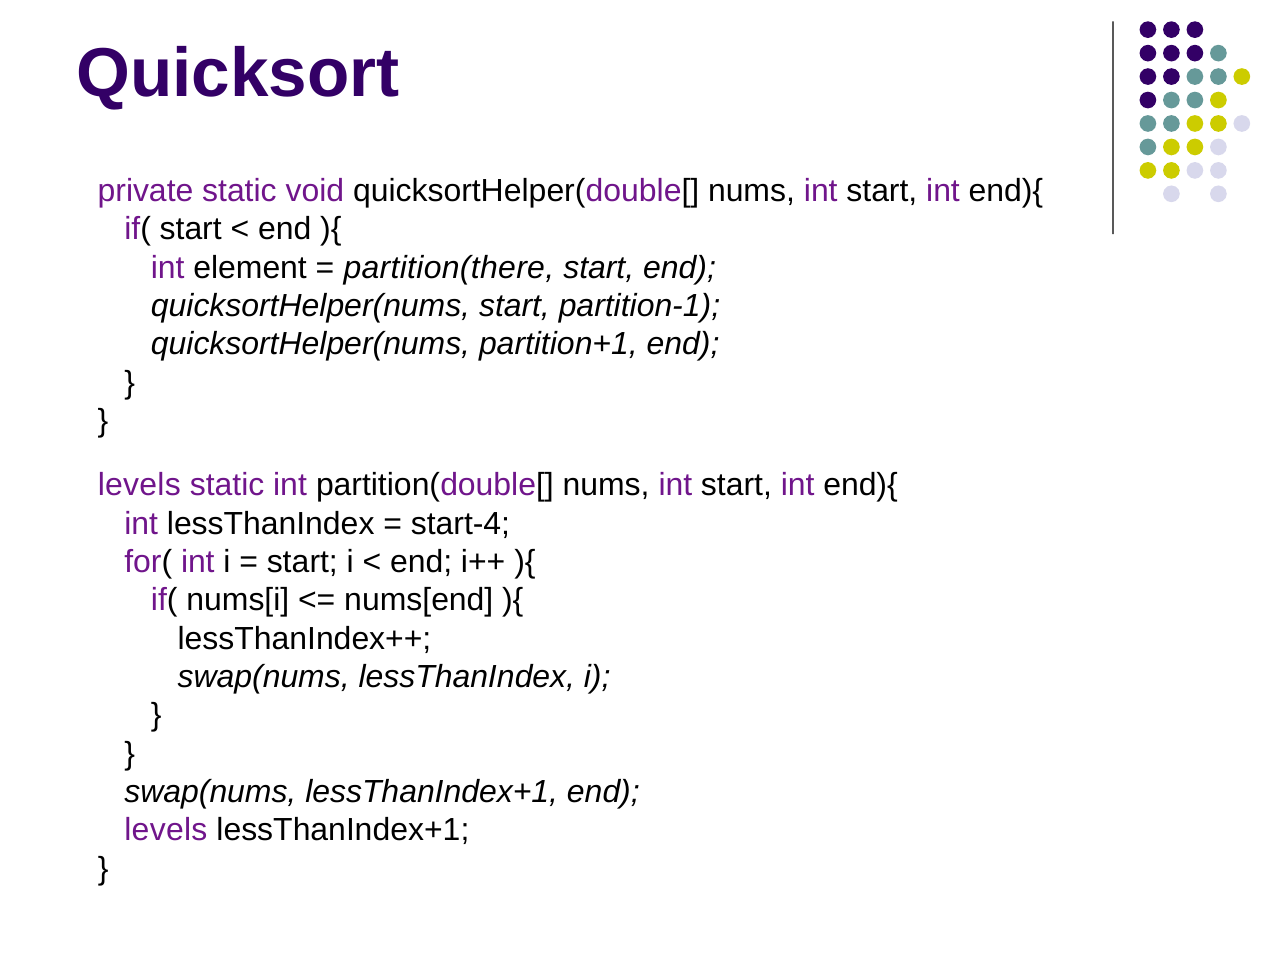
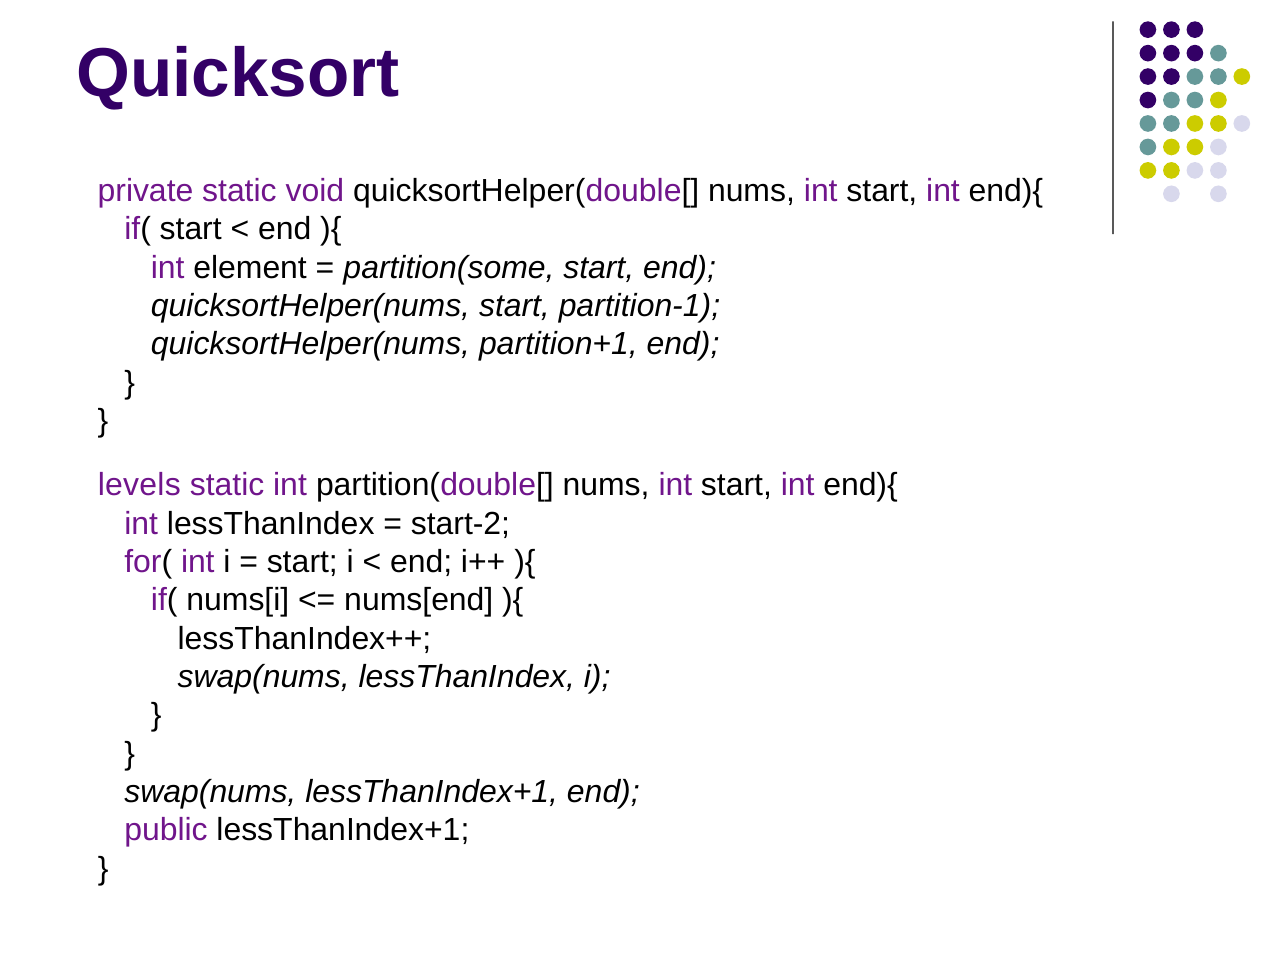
partition(there: partition(there -> partition(some (449, 268)
start-4: start-4 -> start-2 (460, 524)
levels: levels -> public (166, 831)
